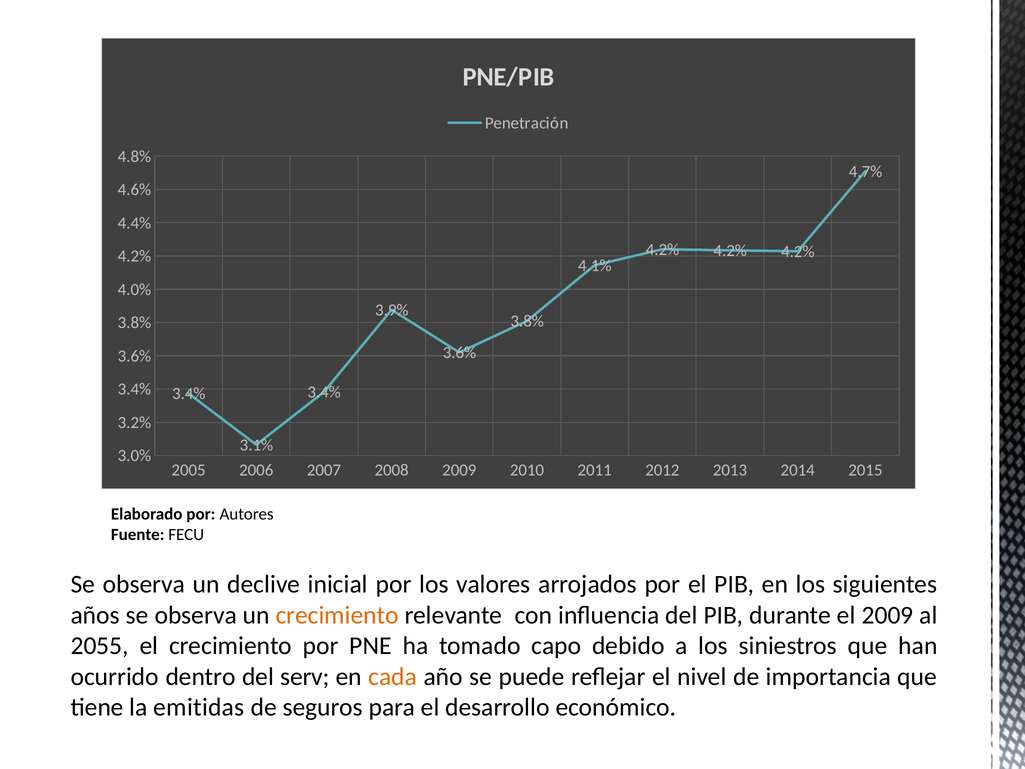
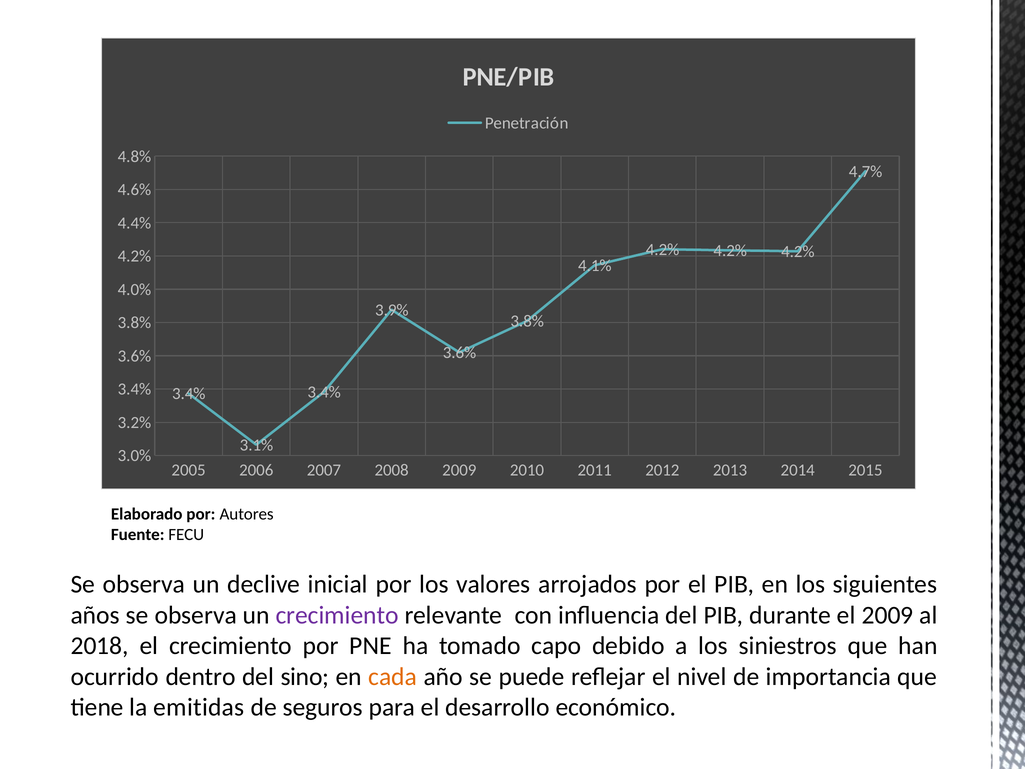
crecimiento colour: orange -> purple (337, 615)
2055: 2055 -> 2018 (100, 646)
serv: serv -> sino (305, 676)
